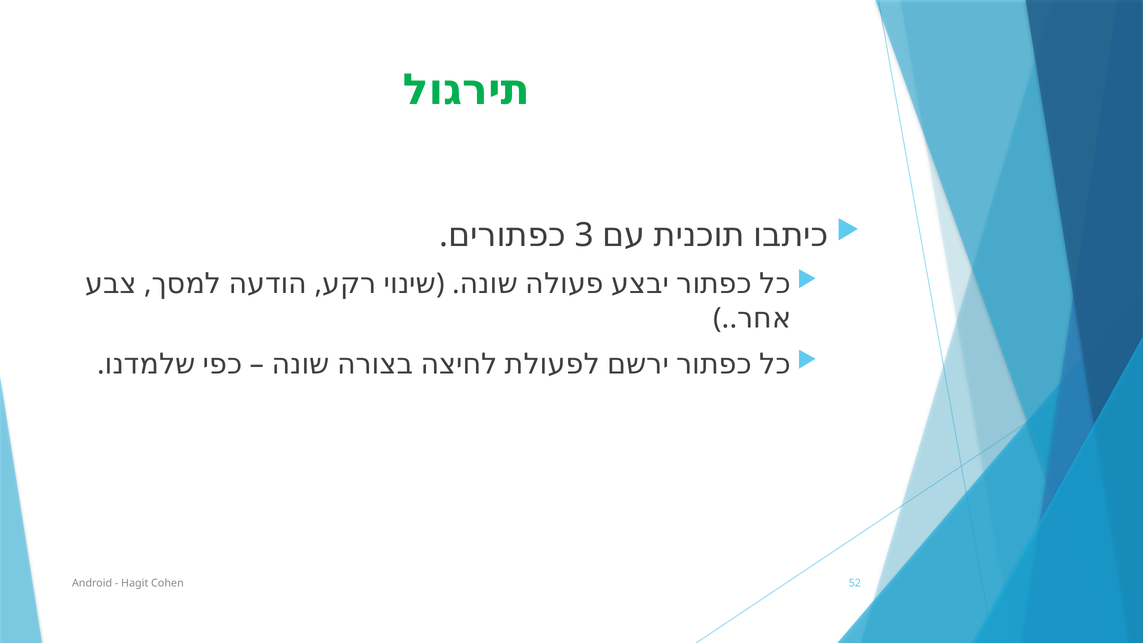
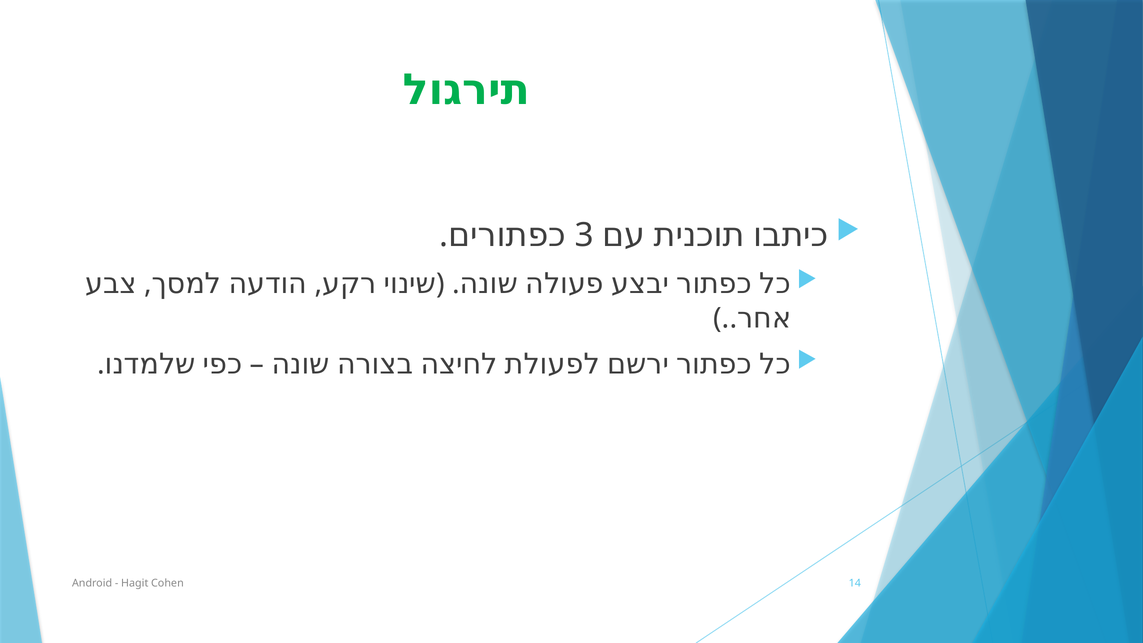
52: 52 -> 14 (855, 583)
